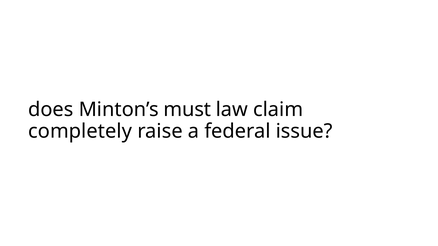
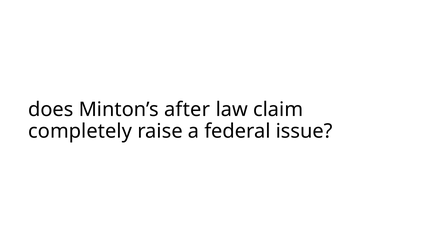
must: must -> after (187, 110)
